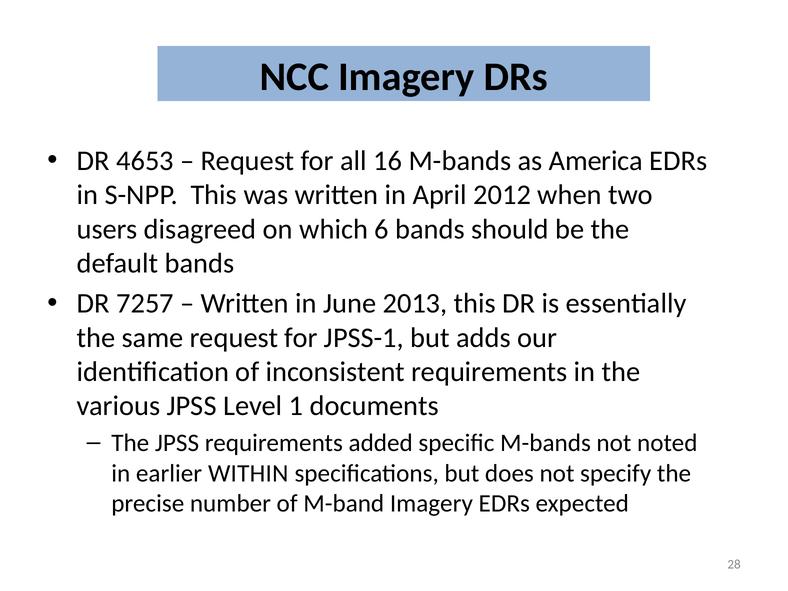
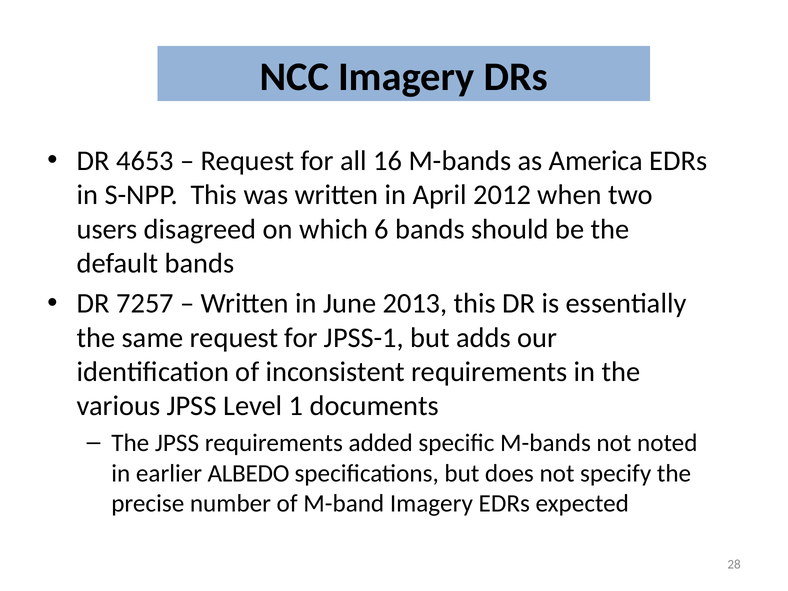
WITHIN: WITHIN -> ALBEDO (248, 473)
